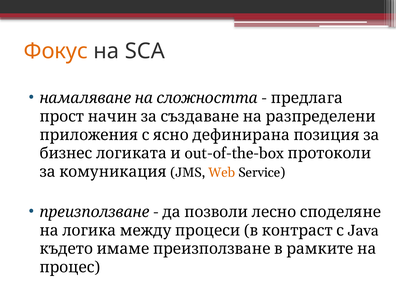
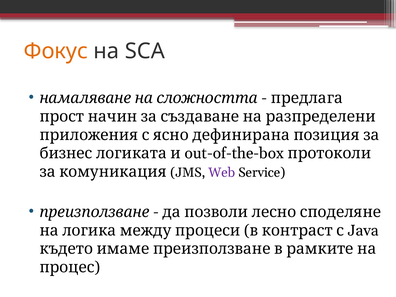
Web colour: orange -> purple (222, 173)
